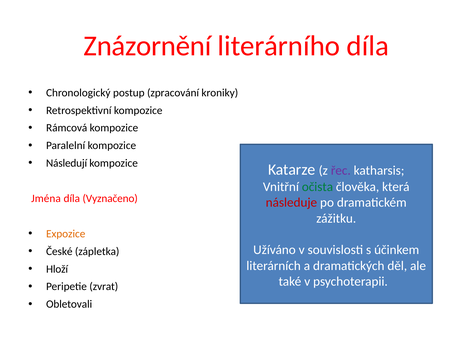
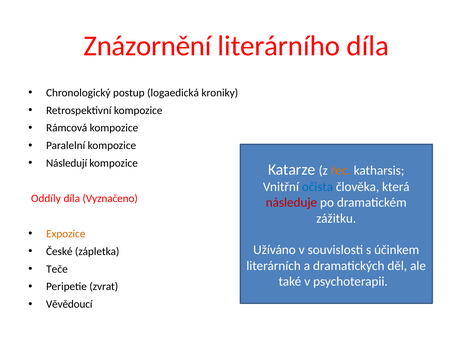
zpracování: zpracování -> logaedická (173, 93)
řec colour: purple -> orange (341, 170)
očista colour: green -> blue (317, 187)
Jména: Jména -> Oddíly (46, 198)
Hloží: Hloží -> Teče (57, 269)
Obletovali: Obletovali -> Věvědoucí (69, 304)
